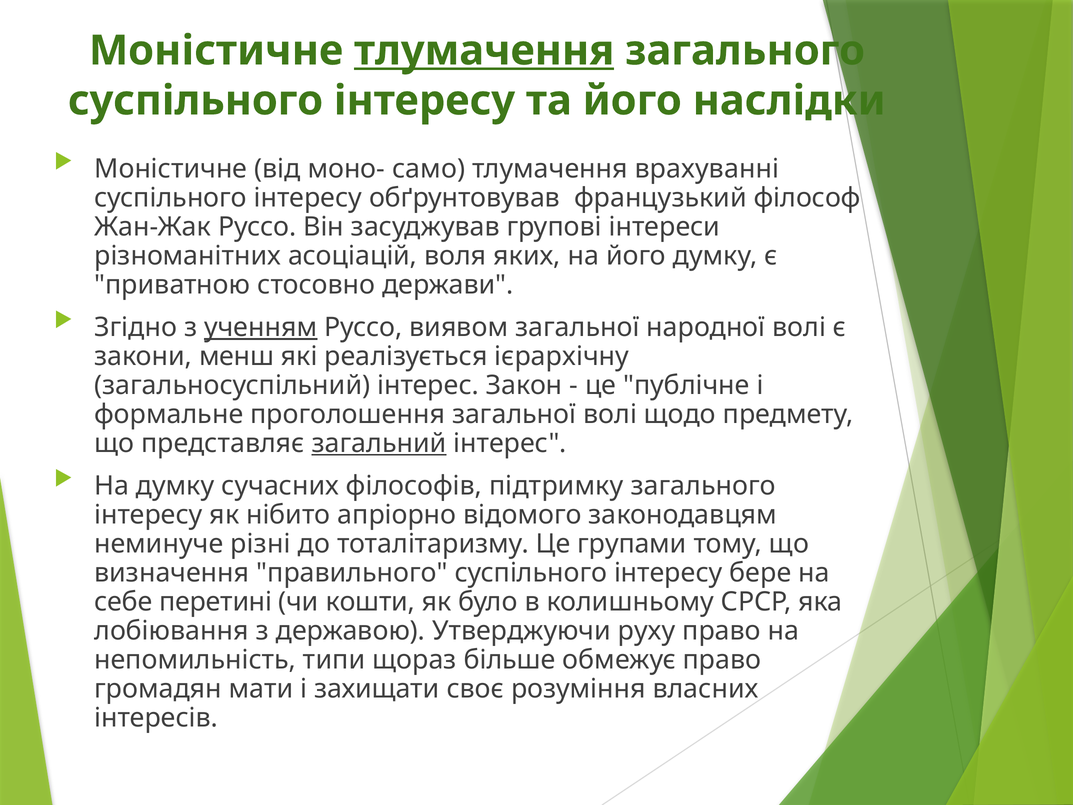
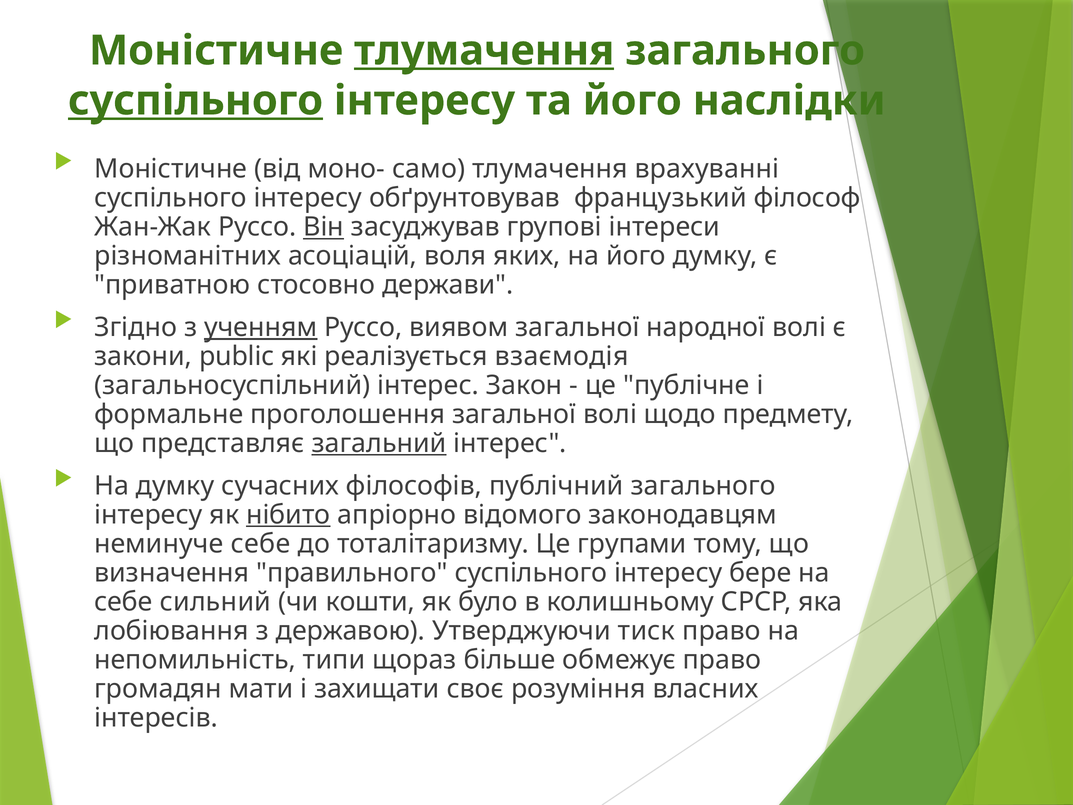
суспільного underline: none -> present (196, 101)
Він underline: none -> present (324, 227)
менш: менш -> public (237, 356)
ієрархічну: ієрархічну -> взаємодія (562, 356)
підтримку: підтримку -> публічний (556, 486)
нібито underline: none -> present (288, 515)
неминуче різні: різні -> себе (261, 544)
перетині: перетині -> сильний (215, 602)
руху: руху -> тиск (646, 631)
